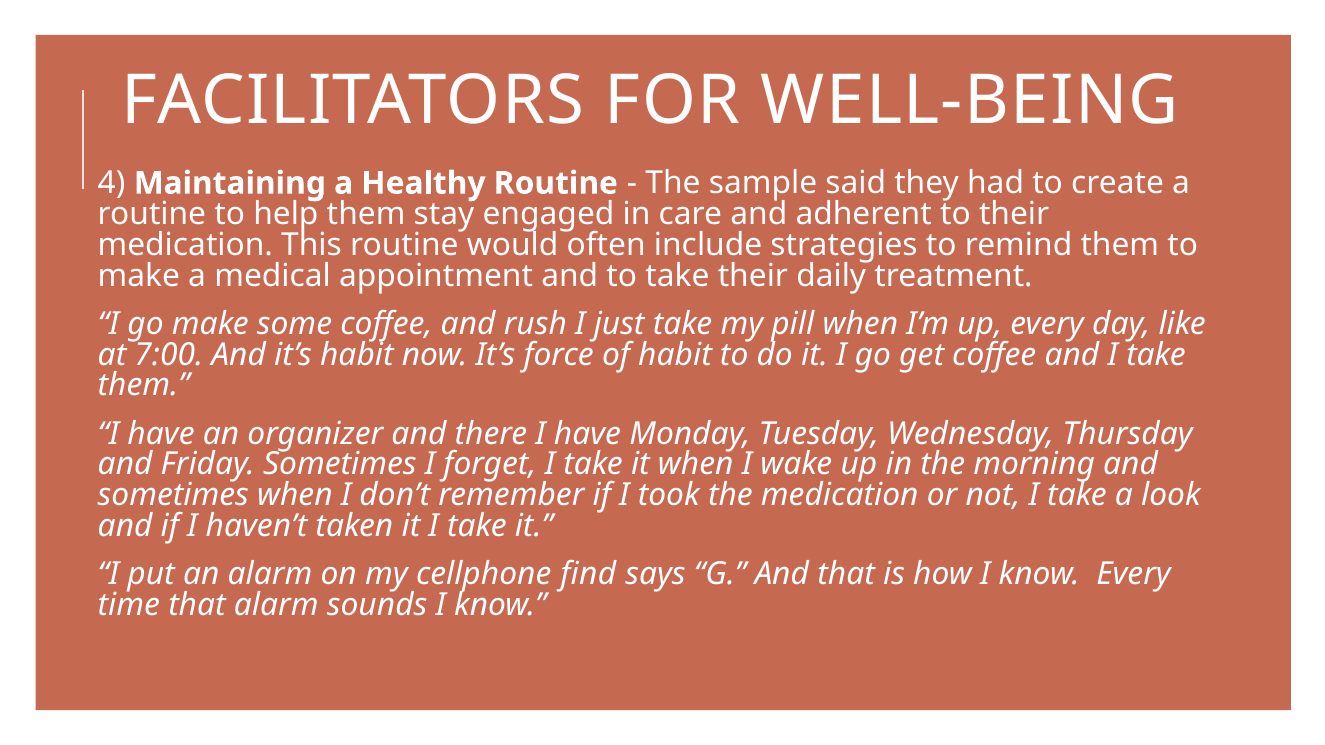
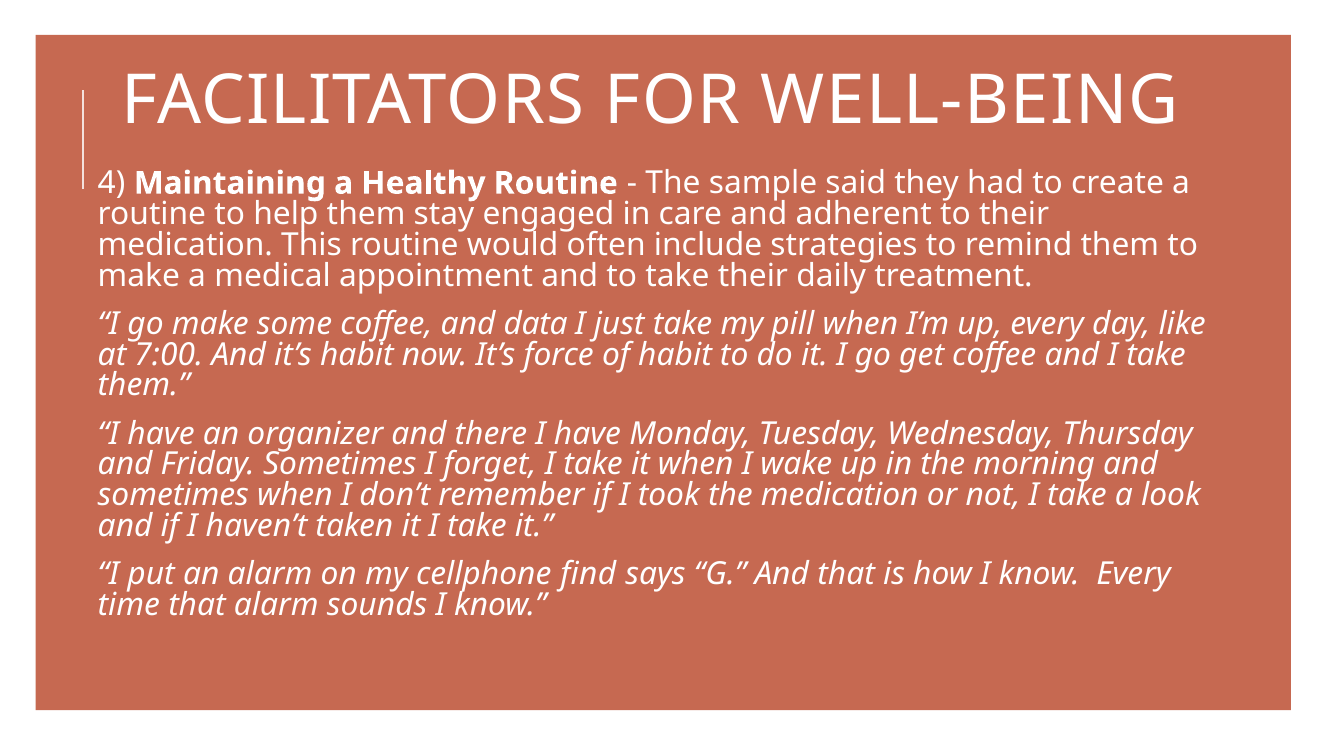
rush: rush -> data (536, 324)
